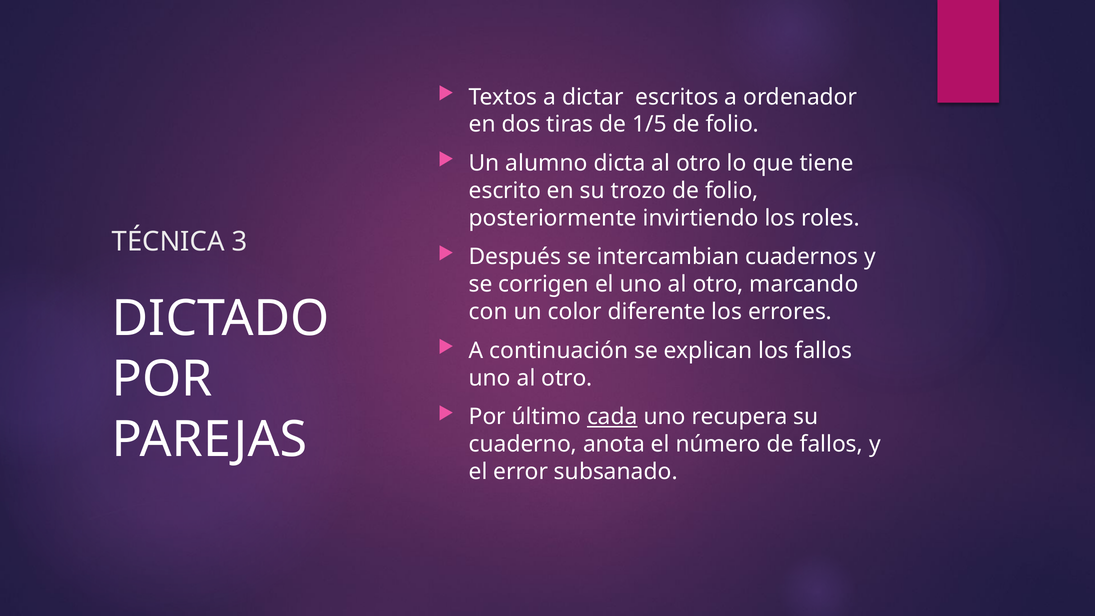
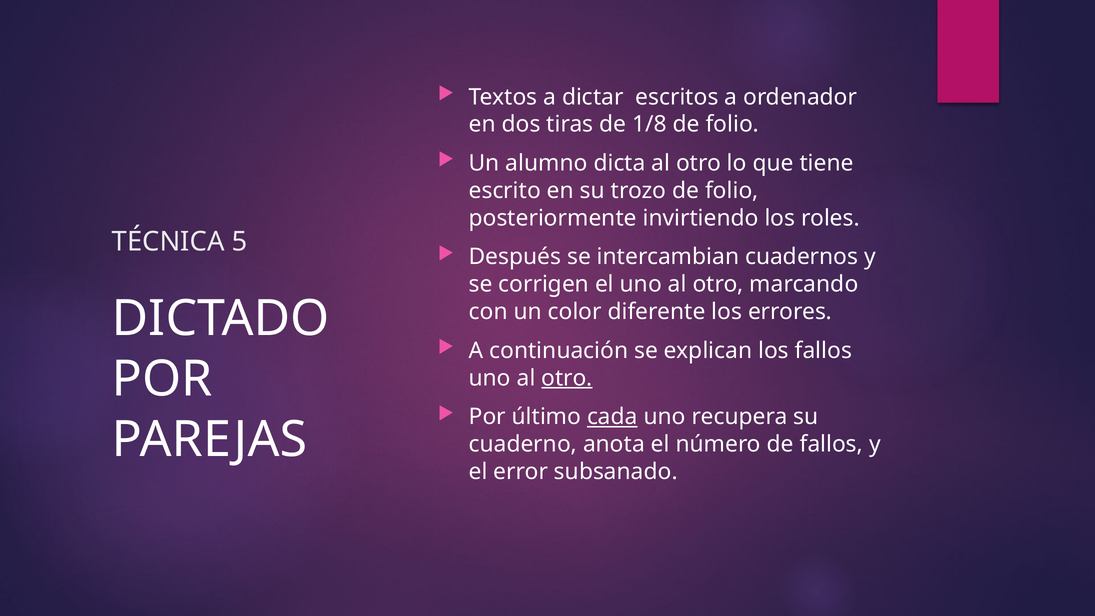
1/5: 1/5 -> 1/8 (649, 124)
3: 3 -> 5 (239, 241)
otro underline: none -> present (567, 378)
